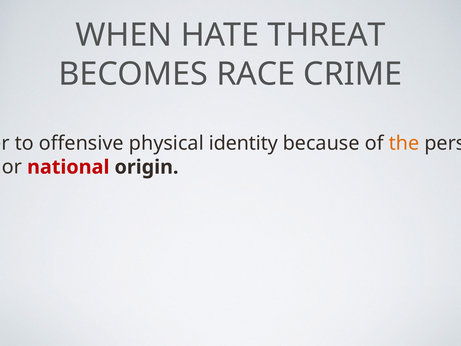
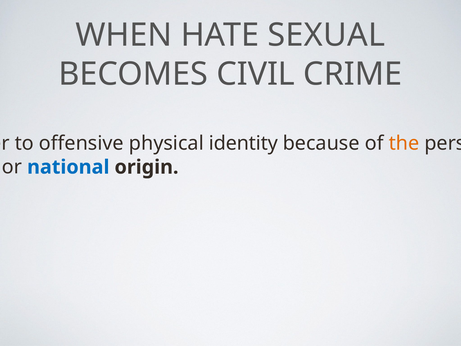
HATE THREAT: THREAT -> SEXUAL (326, 35)
BECOMES RACE: RACE -> CIVIL (256, 74)
national colour: red -> blue (68, 167)
